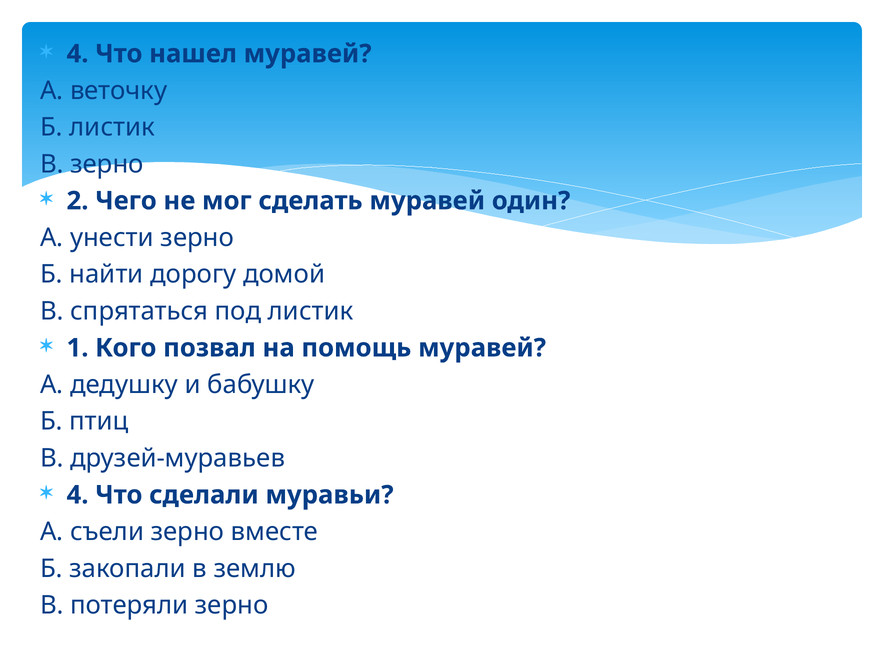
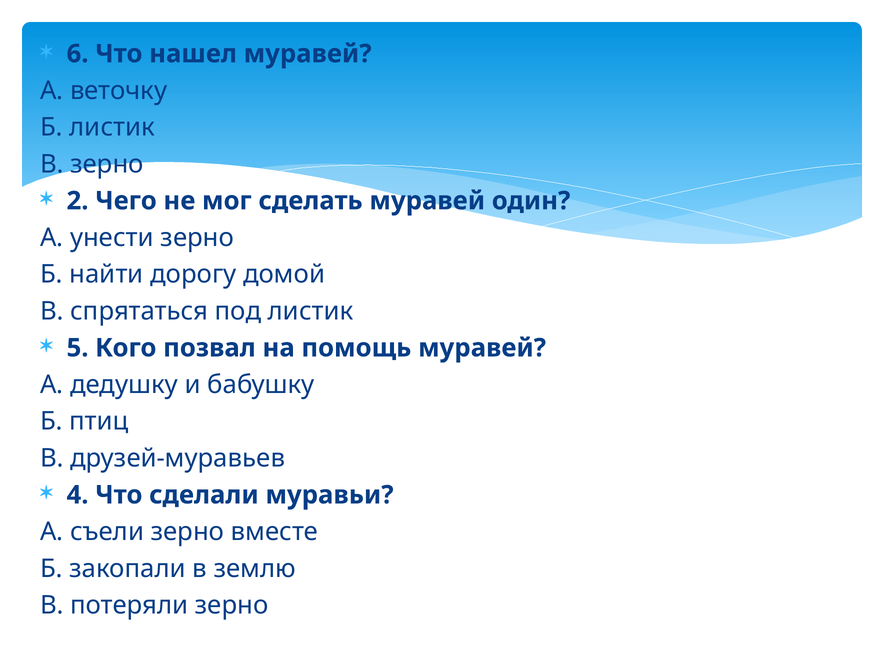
4: 4 -> 6 (78, 54)
1: 1 -> 5 (78, 348)
